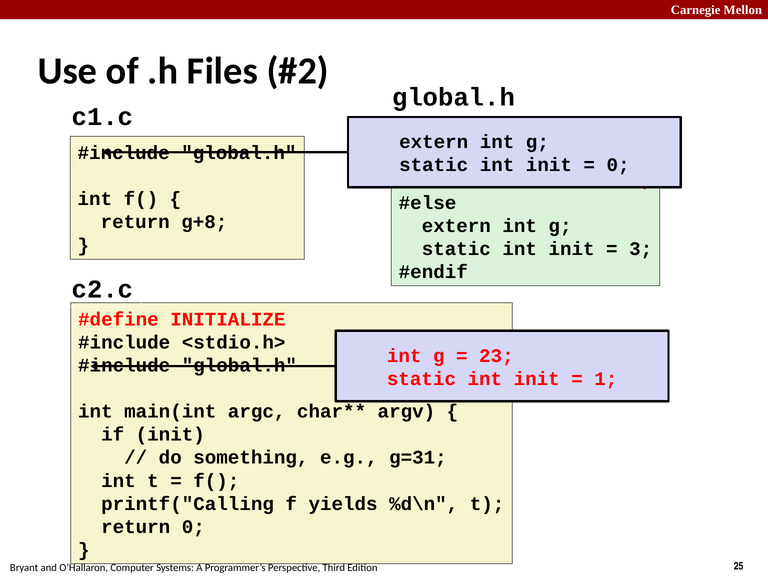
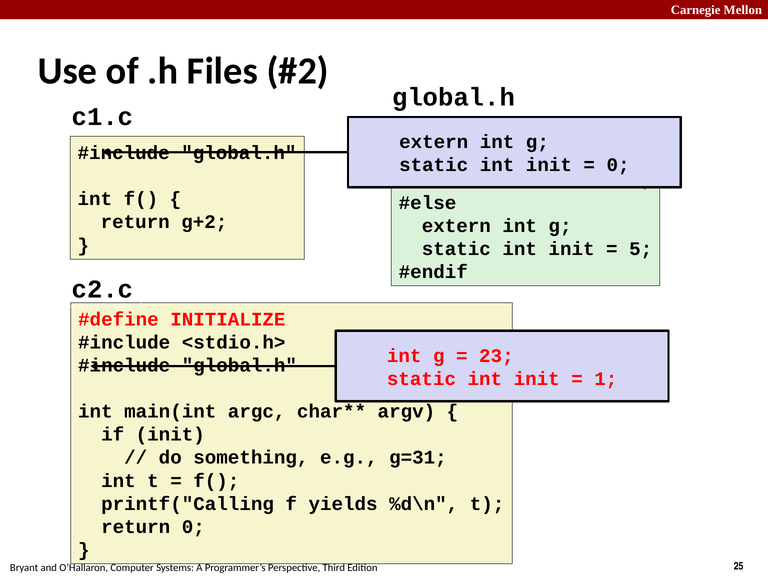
g+8: g+8 -> g+2 (204, 222)
3: 3 -> 5 (641, 249)
